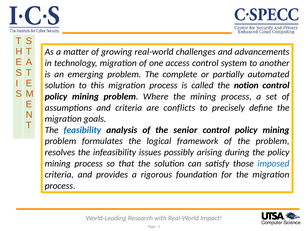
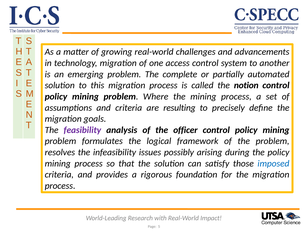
conflicts: conflicts -> resulting (179, 108)
feasibility colour: blue -> purple (82, 130)
senior: senior -> officer (185, 130)
